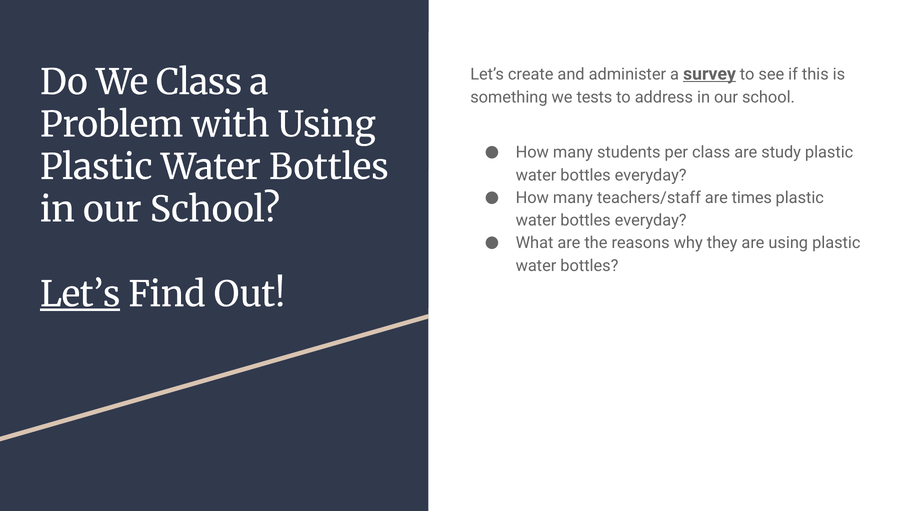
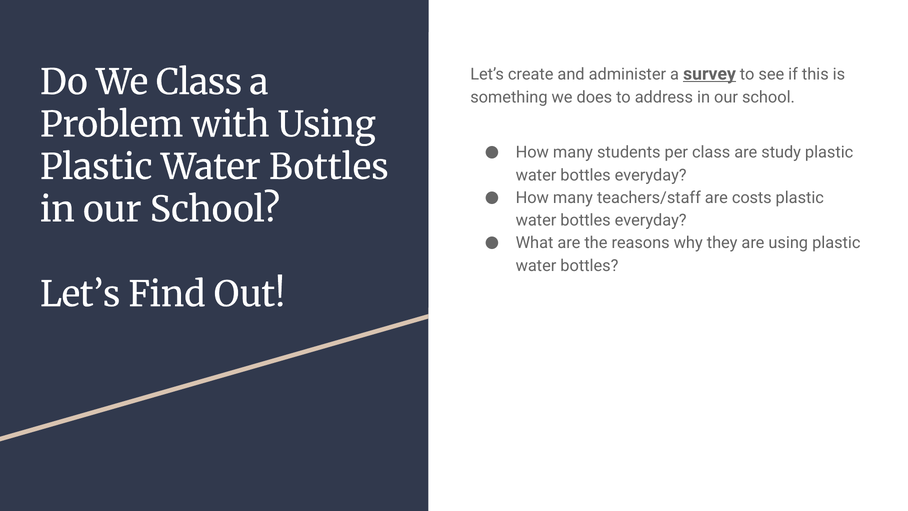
tests: tests -> does (594, 97)
times: times -> costs (752, 198)
Let’s underline: present -> none (80, 294)
